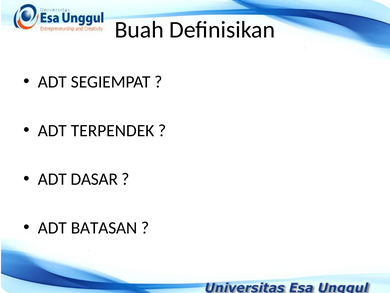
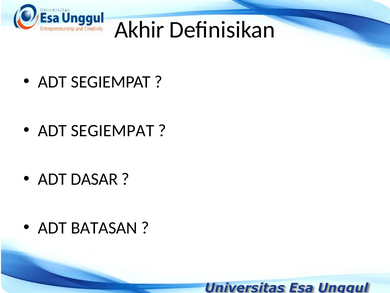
Buah: Buah -> Akhir (139, 30)
TERPENDEK: TERPENDEK -> SEGIEMPAT (113, 130)
